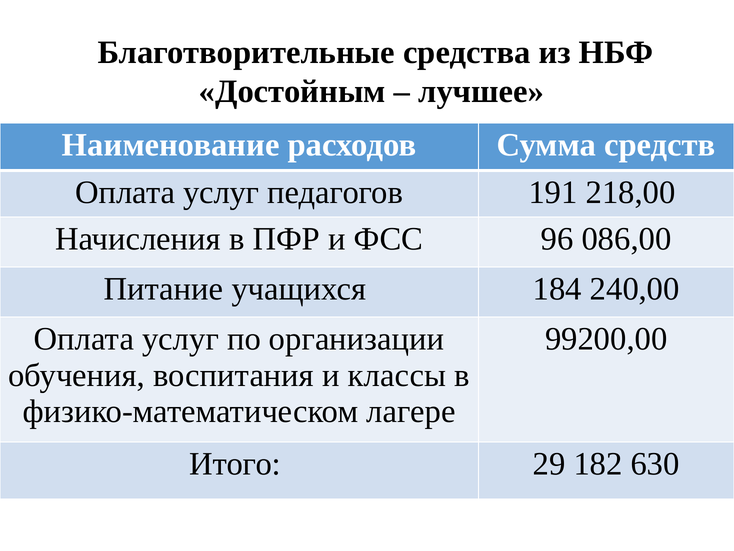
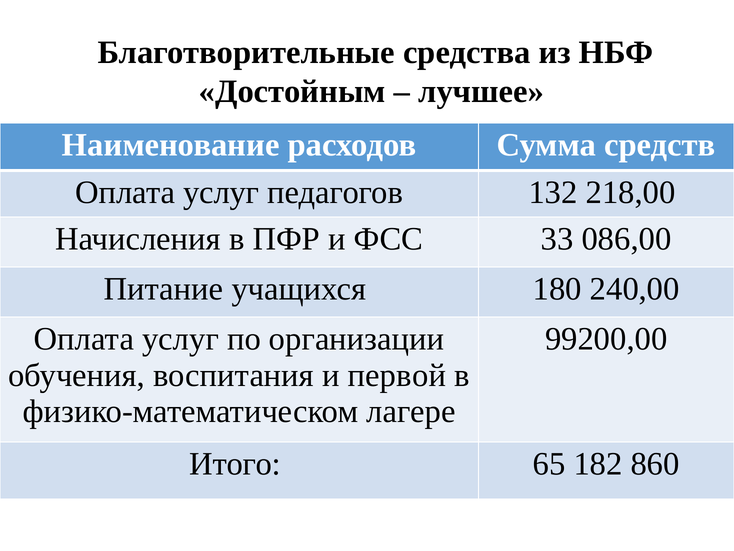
191: 191 -> 132 (553, 192)
96: 96 -> 33 (557, 239)
184: 184 -> 180 (557, 289)
классы: классы -> первой (397, 375)
29: 29 -> 65 (549, 464)
630: 630 -> 860 (655, 464)
